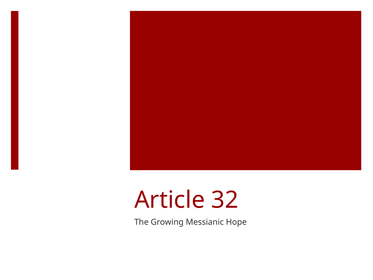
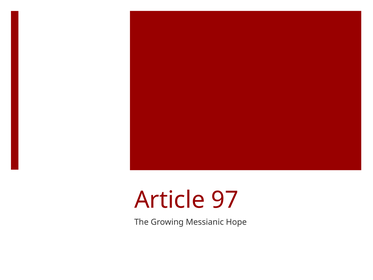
32: 32 -> 97 (225, 200)
